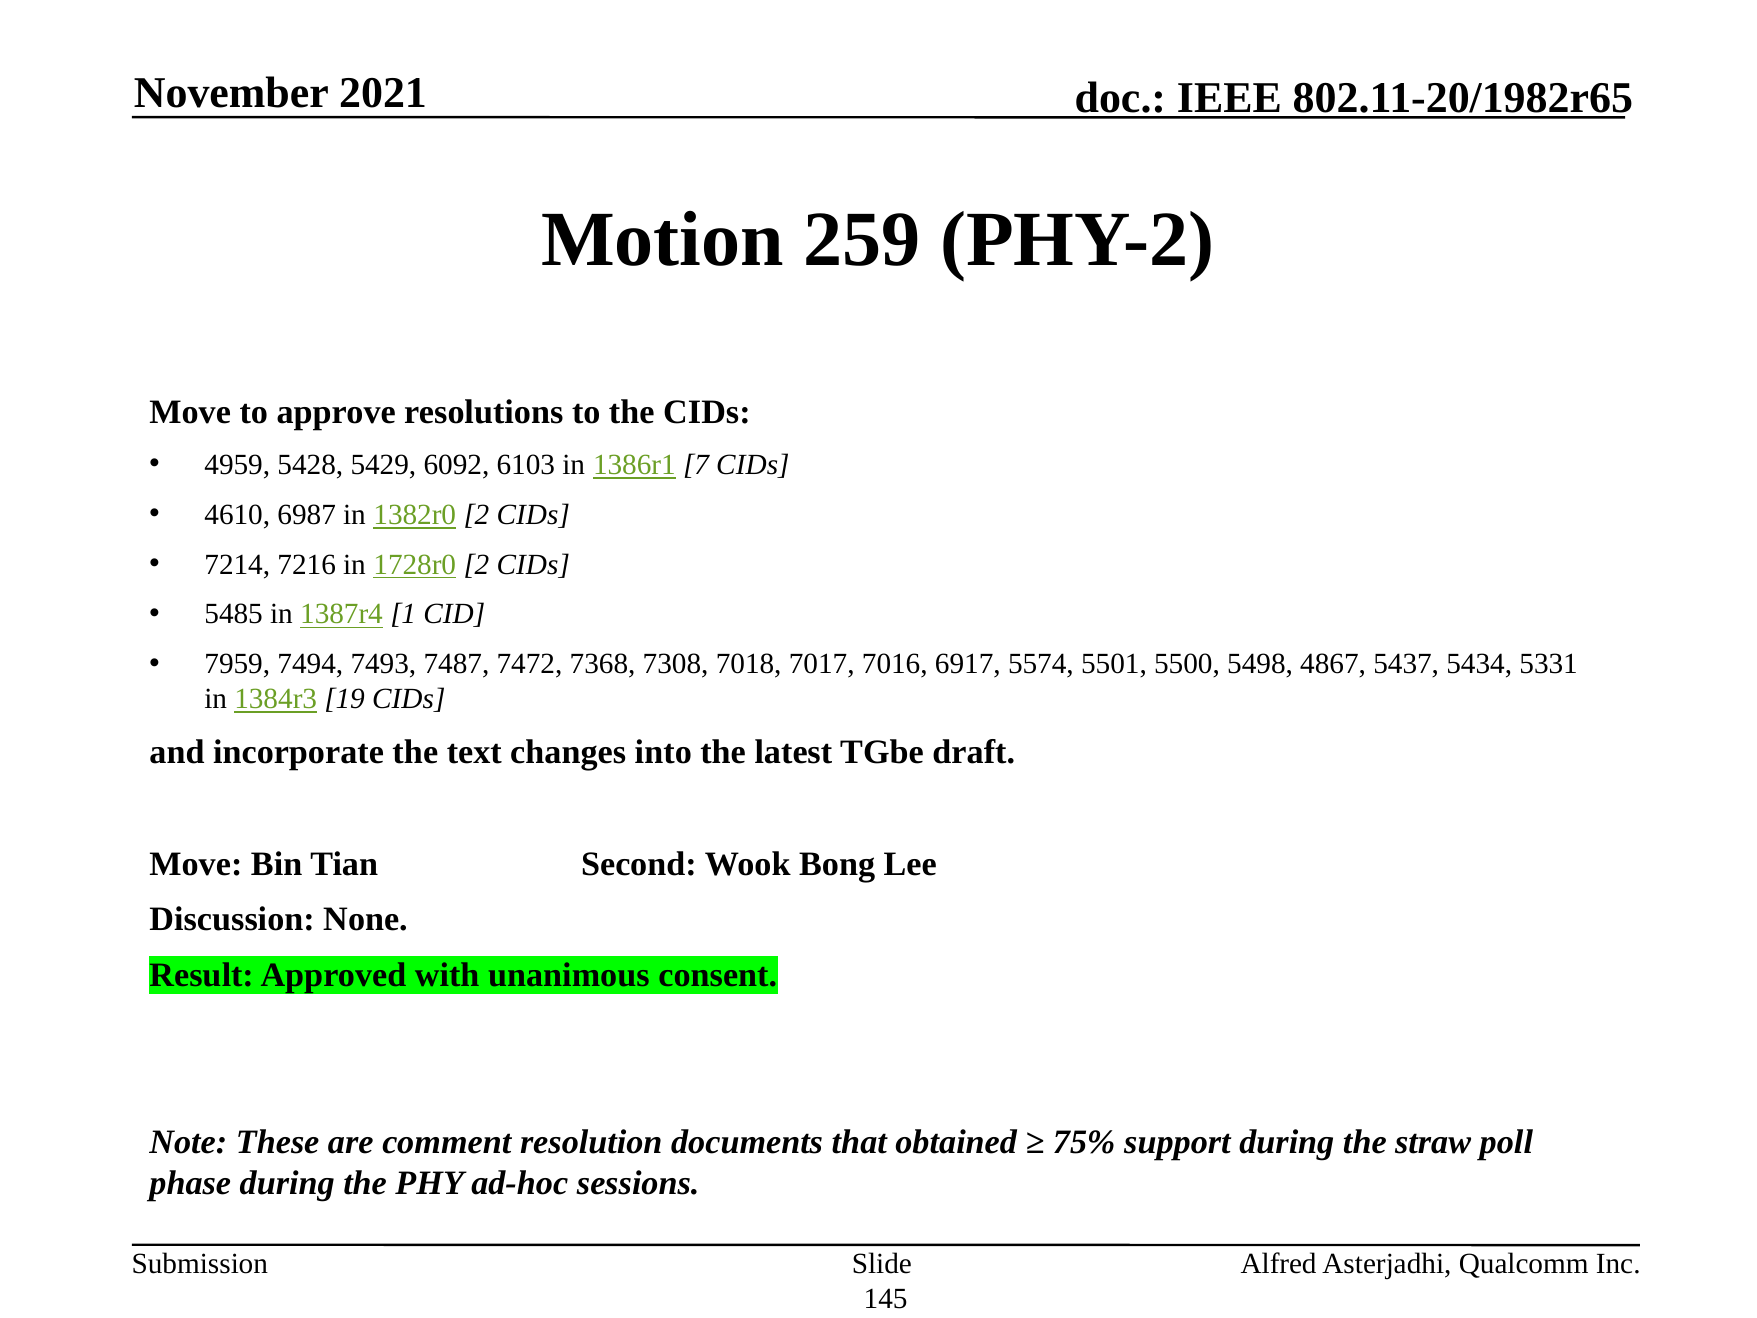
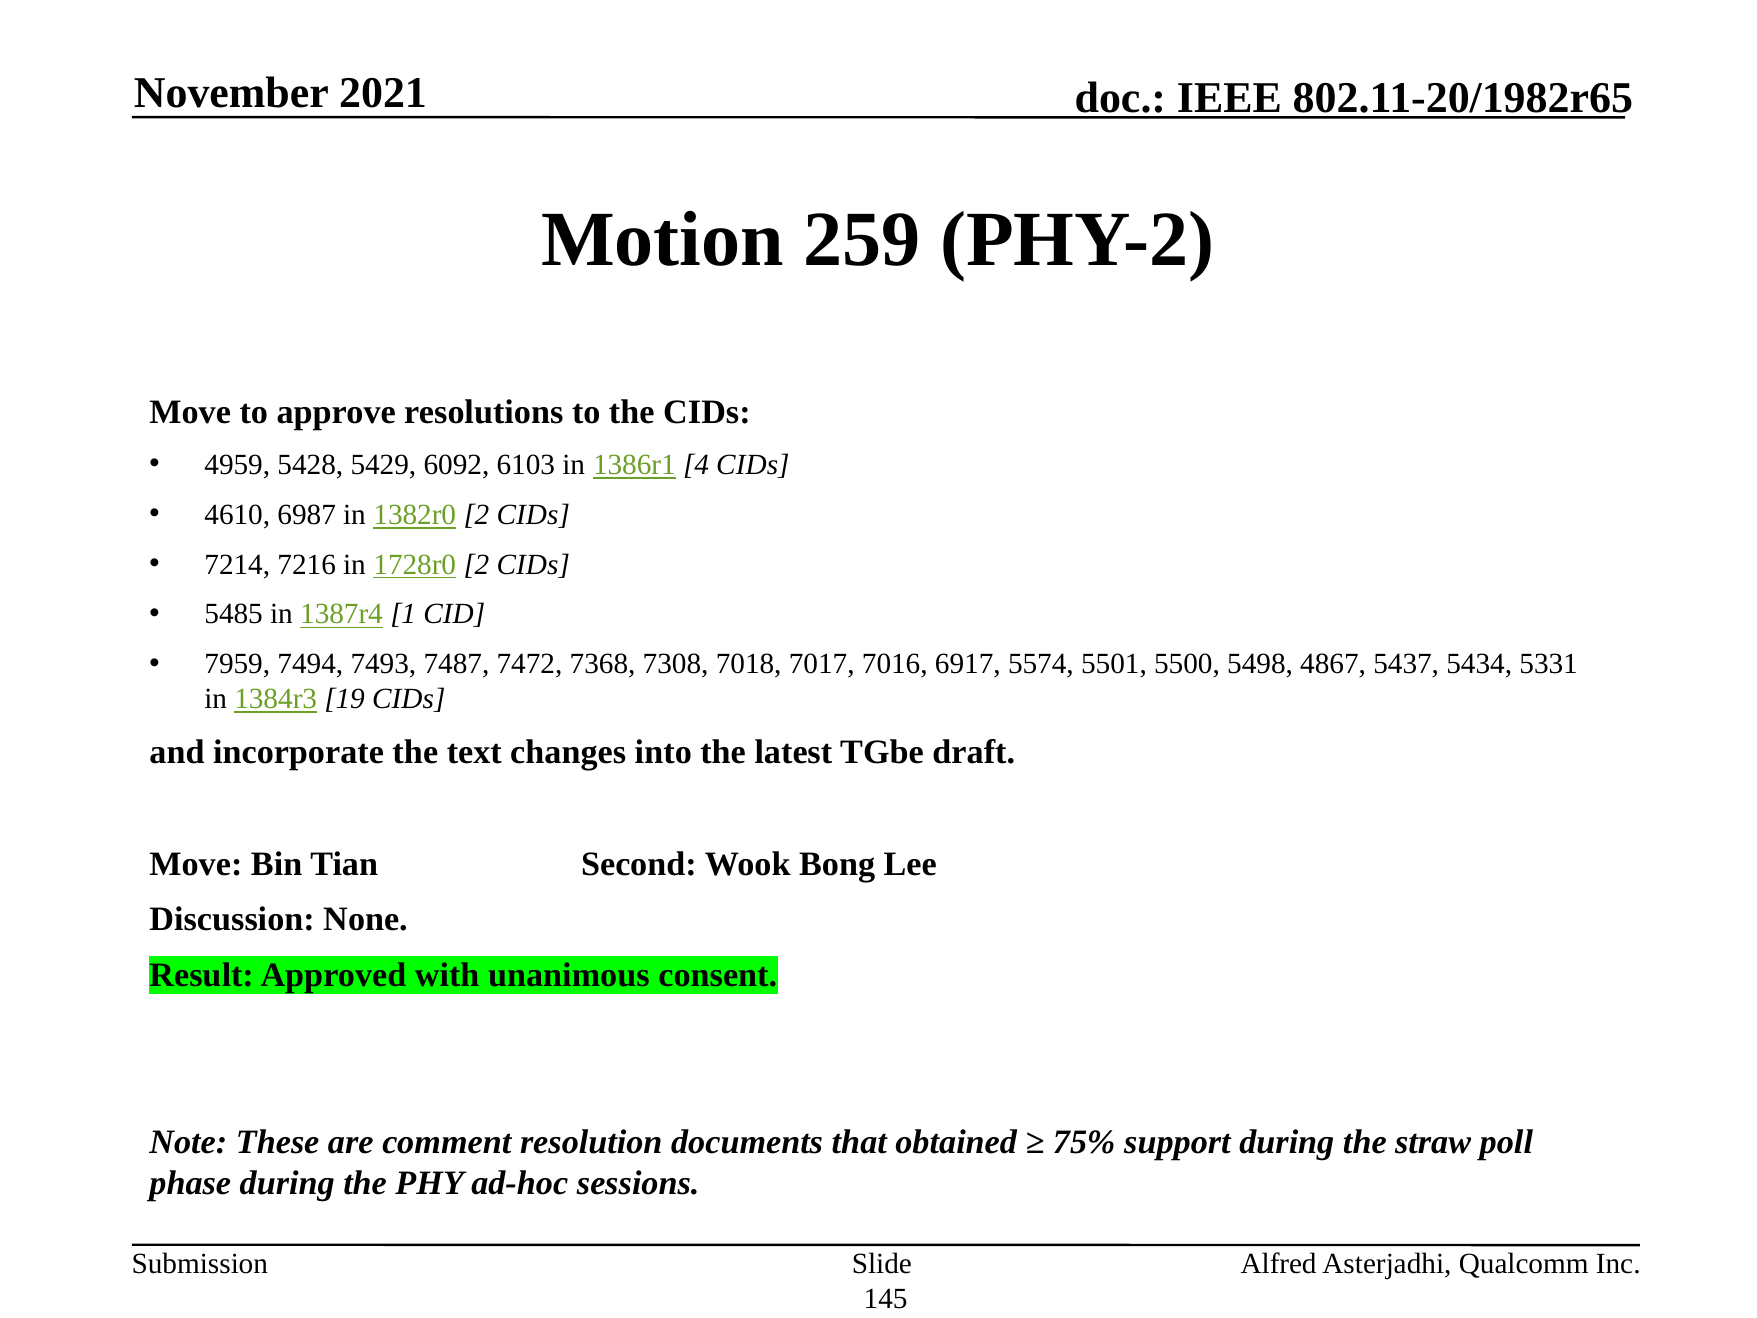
7: 7 -> 4 (696, 465)
